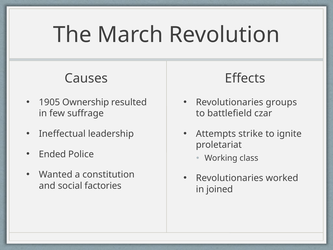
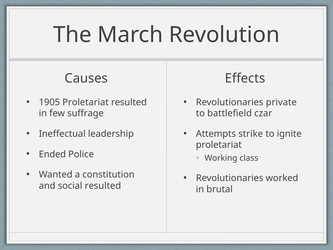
1905 Ownership: Ownership -> Proletariat (86, 102)
groups: groups -> private (281, 102)
social factories: factories -> resulted (103, 186)
joined: joined -> brutal (220, 189)
